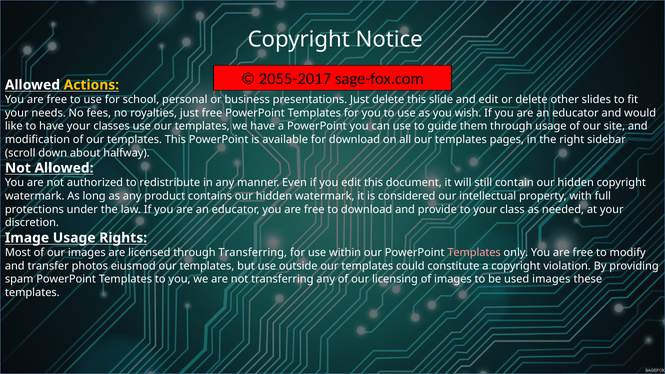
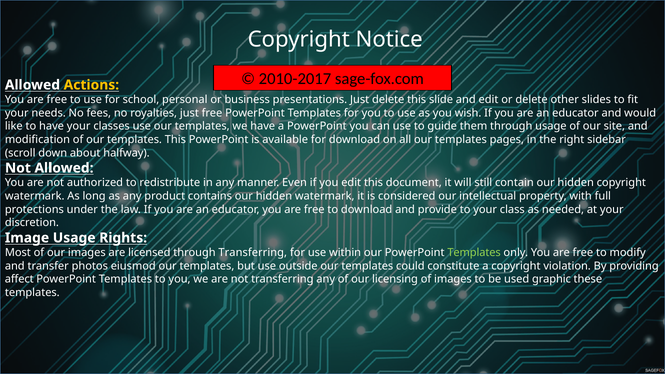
2055-2017: 2055-2017 -> 2010-2017 (295, 79)
Templates colour: pink -> light green (474, 253)
spam: spam -> affect (19, 279)
used images: images -> graphic (551, 279)
